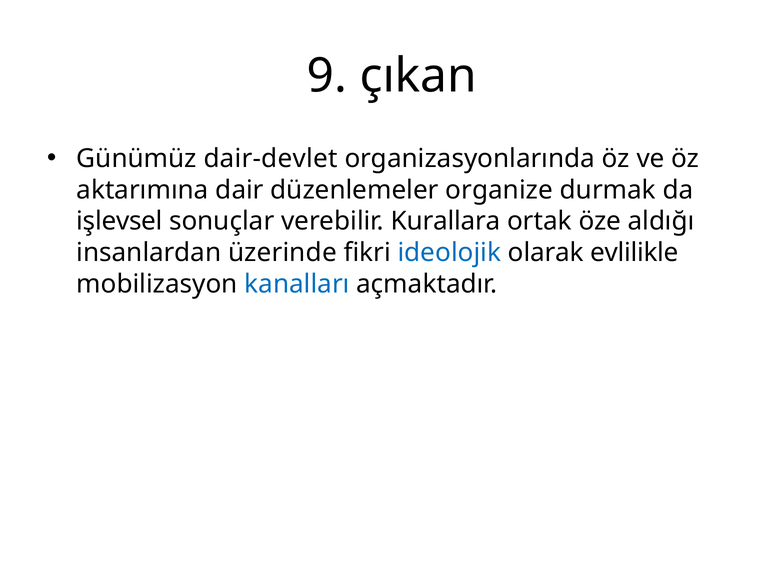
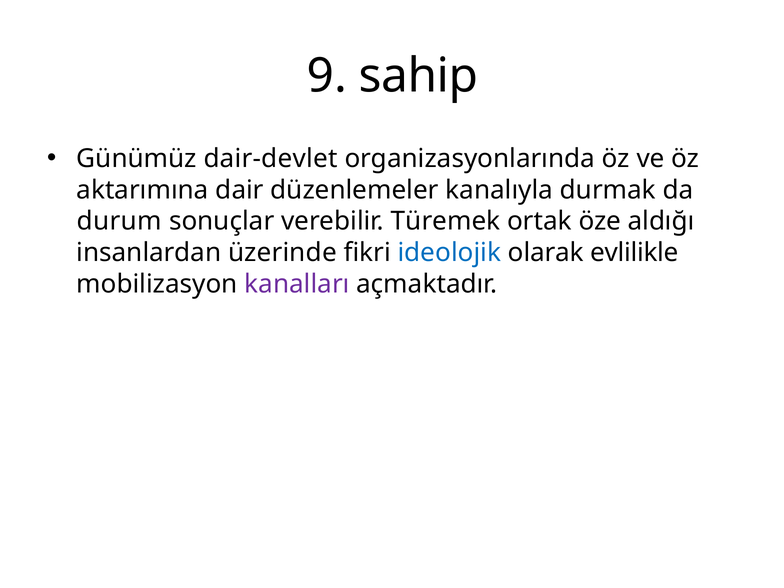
çıkan: çıkan -> sahip (418, 76)
organize: organize -> kanalıyla (499, 190)
işlevsel: işlevsel -> durum (119, 221)
Kurallara: Kurallara -> Türemek (446, 221)
kanalları colour: blue -> purple (297, 284)
